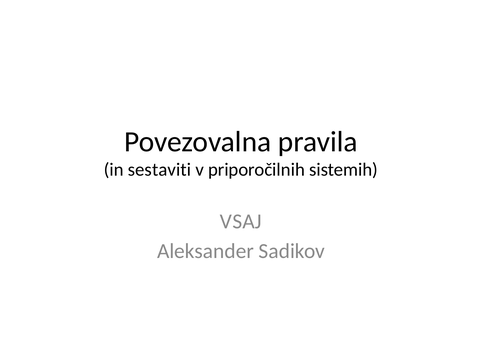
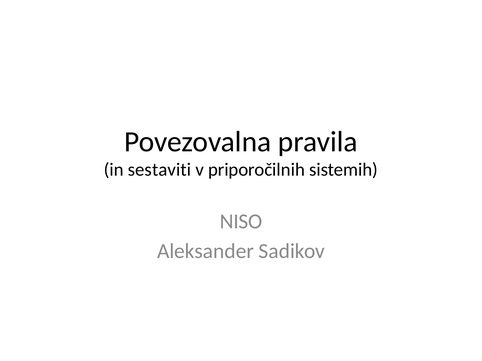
VSAJ: VSAJ -> NISO (241, 222)
